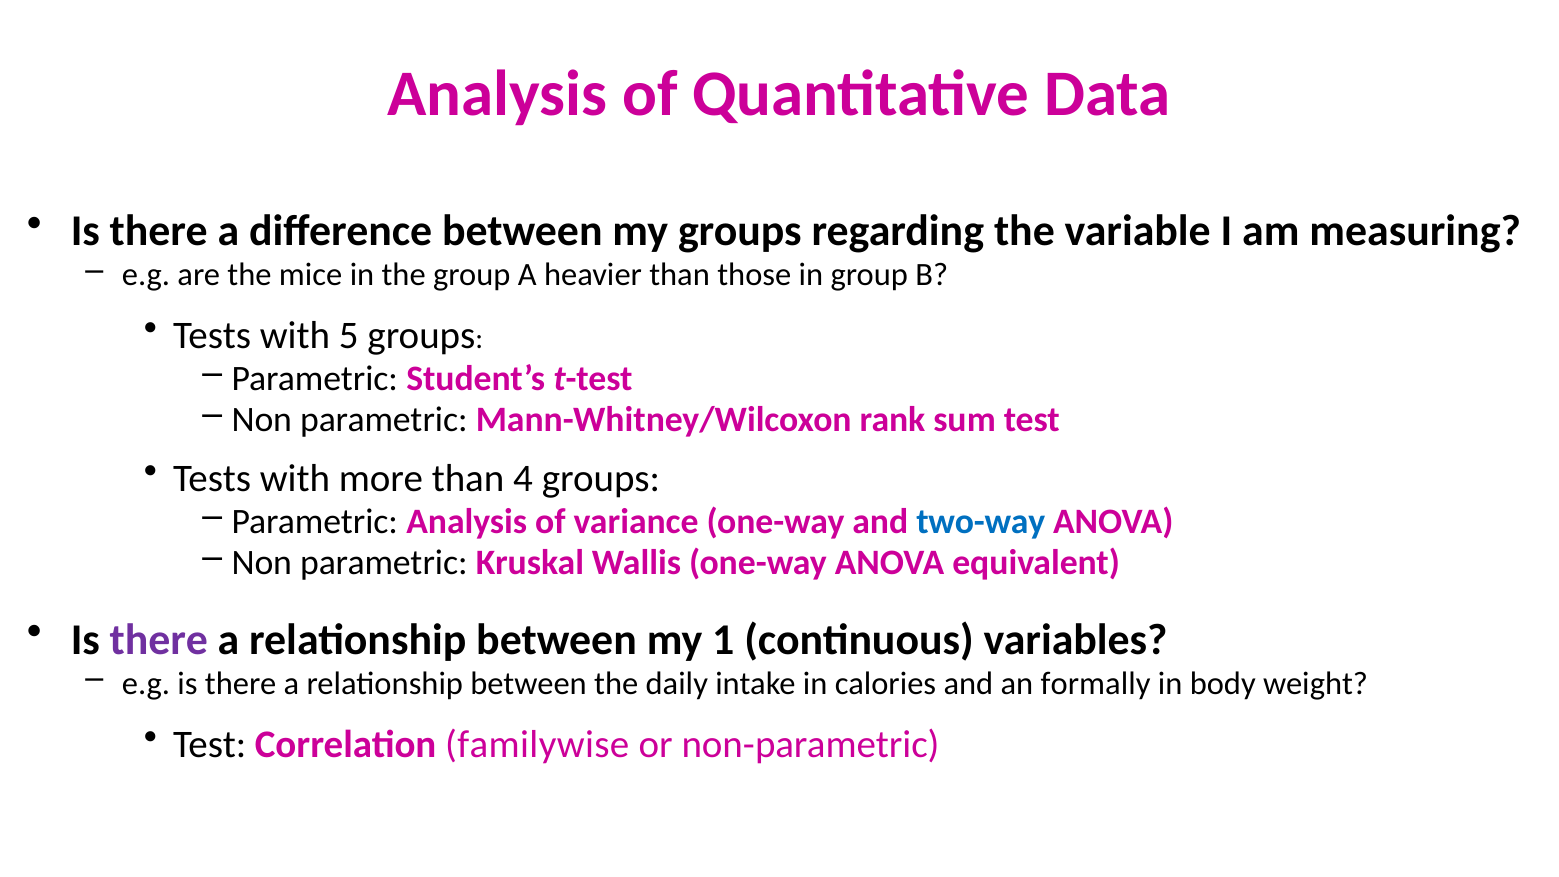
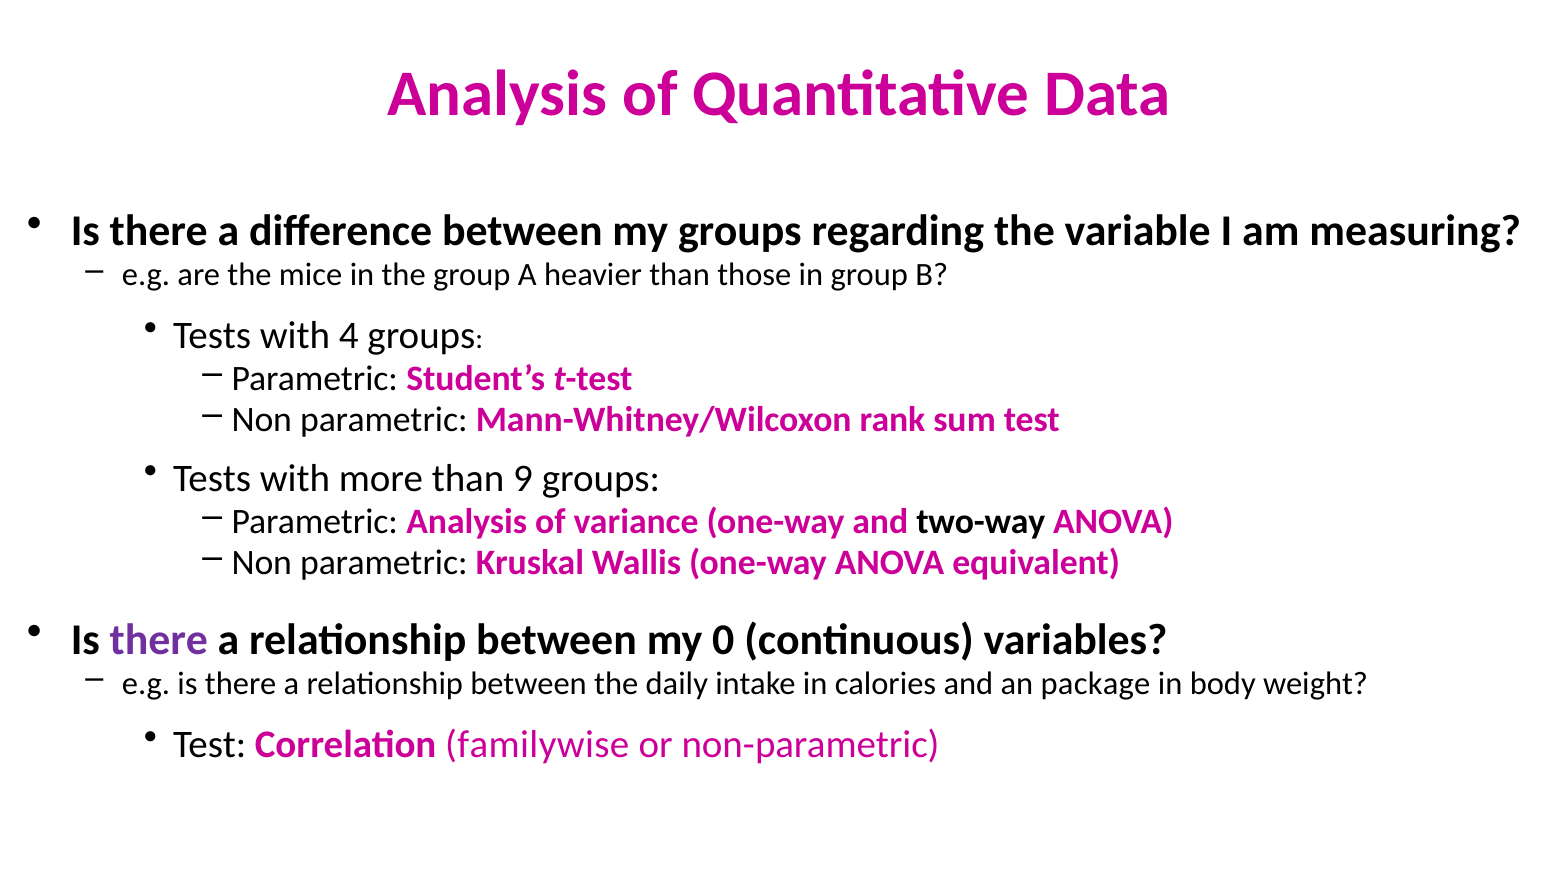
5: 5 -> 4 (349, 335)
4: 4 -> 9 (523, 479)
two-way colour: blue -> black (981, 522)
1: 1 -> 0 (723, 640)
formally: formally -> package (1095, 683)
